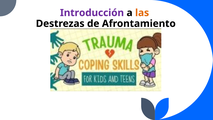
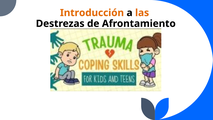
Introducción colour: purple -> orange (92, 13)
